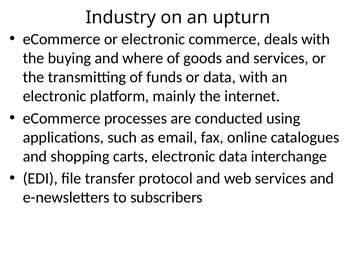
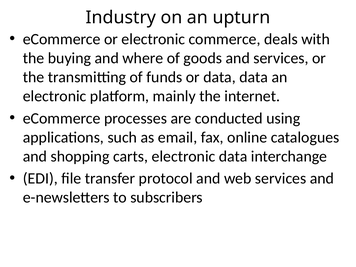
data with: with -> data (254, 77)
